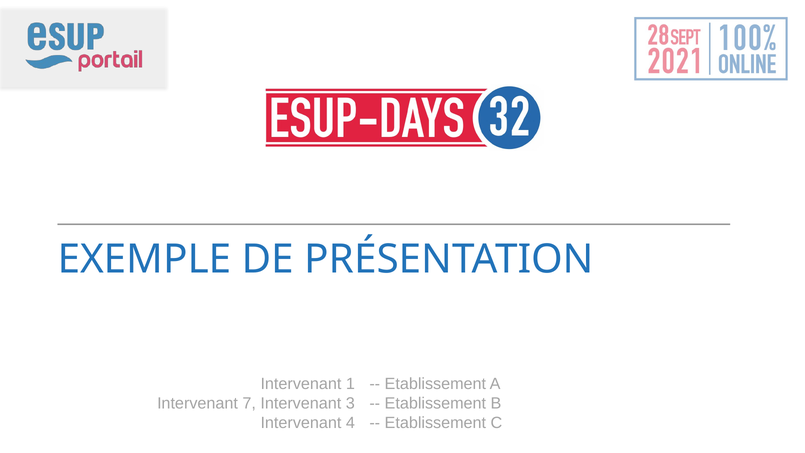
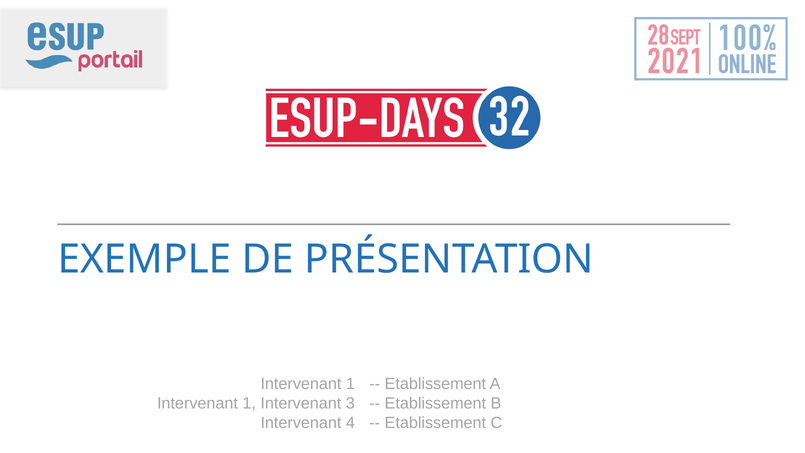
7: 7 -> 1 (249, 403)
